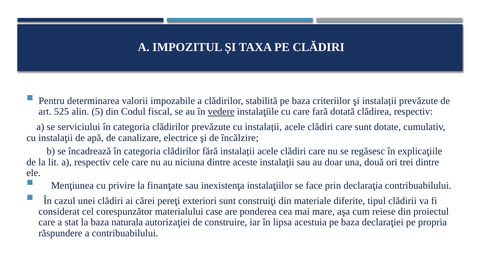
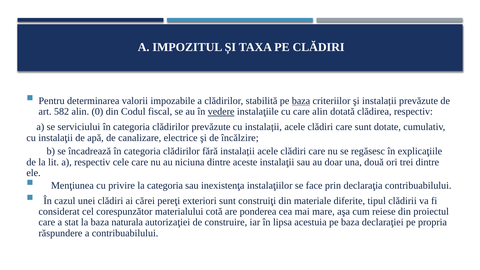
baza underline: none -> present (301, 101)
525: 525 -> 582 (62, 112)
5: 5 -> 0 (97, 112)
care fară: fară -> alin (320, 112)
la finanţate: finanţate -> categoria (165, 185)
case: case -> cotă (214, 212)
